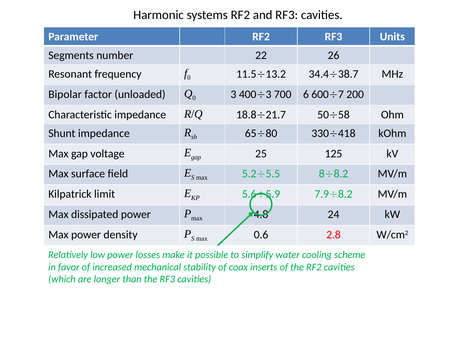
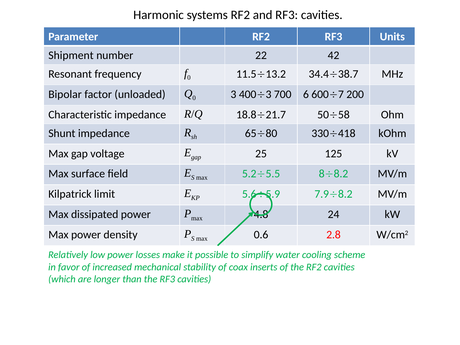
Segments: Segments -> Shipment (71, 55)
26: 26 -> 42 (334, 55)
